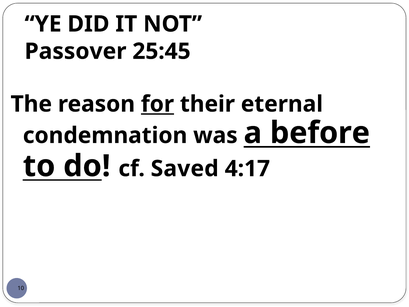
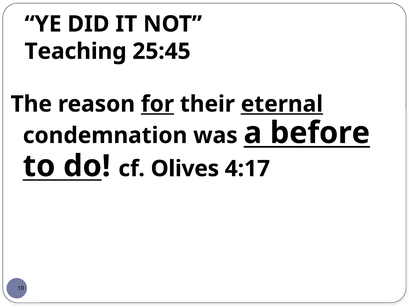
Passover: Passover -> Teaching (76, 51)
eternal underline: none -> present (282, 104)
Saved: Saved -> Olives (185, 169)
